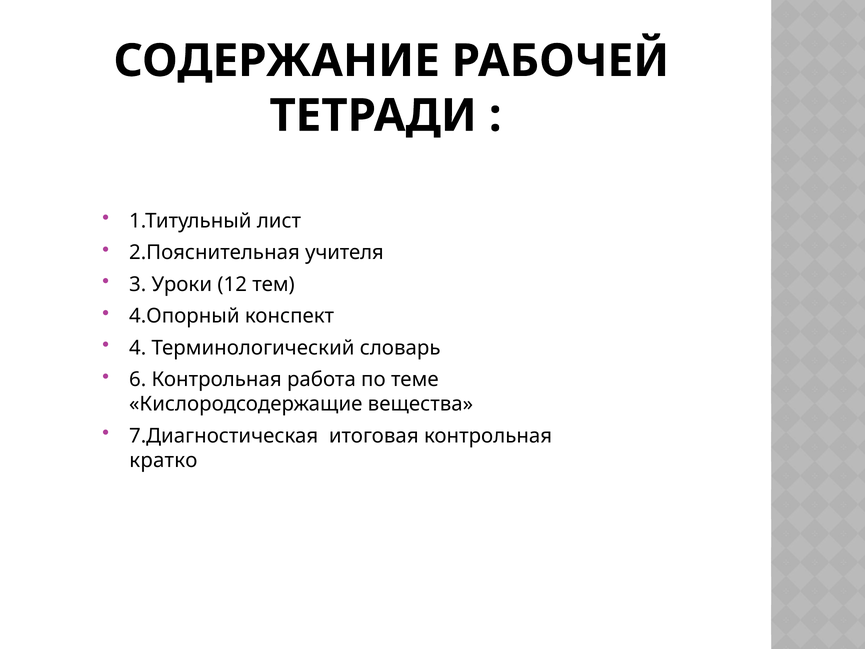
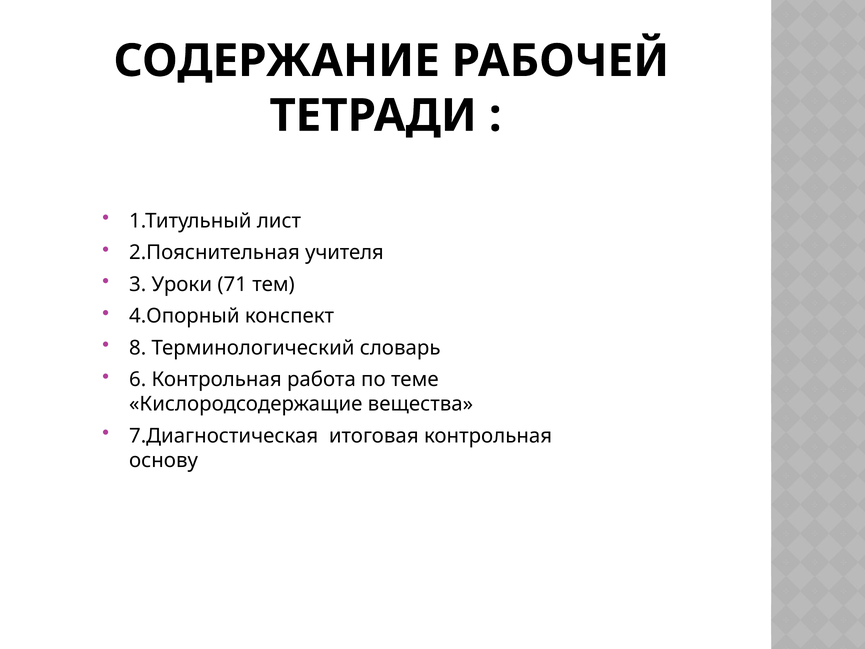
12: 12 -> 71 (232, 284)
4: 4 -> 8 (138, 348)
кратко: кратко -> основу (164, 460)
